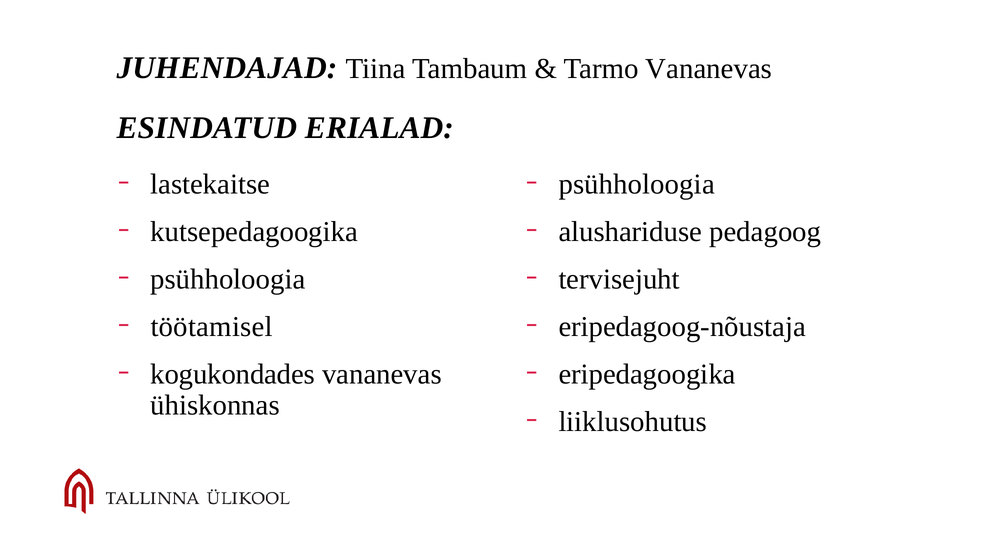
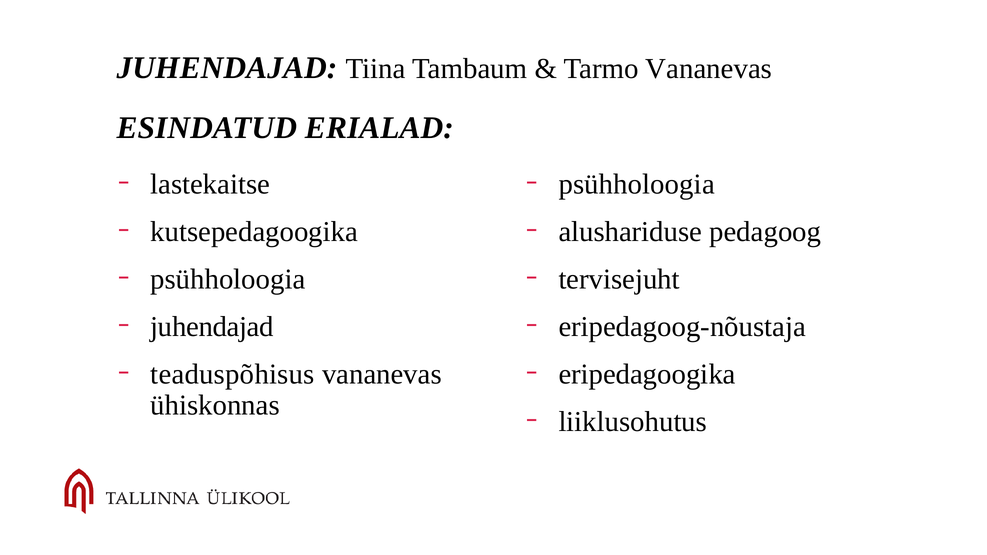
töötamisel: töötamisel -> juhendajad (212, 327)
kogukondades: kogukondades -> teaduspõhisus (233, 374)
